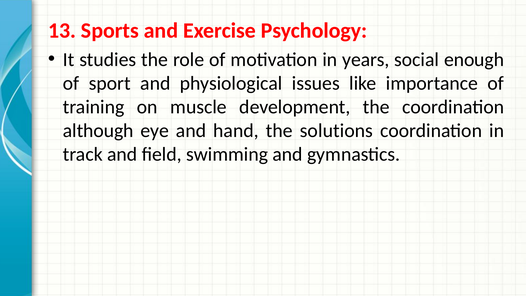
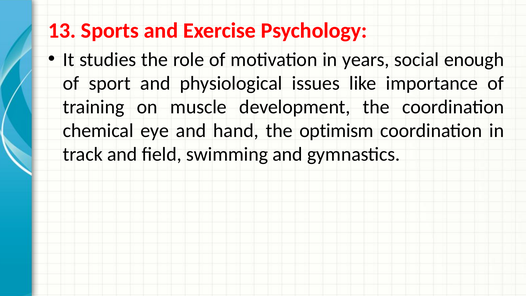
although: although -> chemical (98, 131)
solutions: solutions -> optimism (337, 131)
